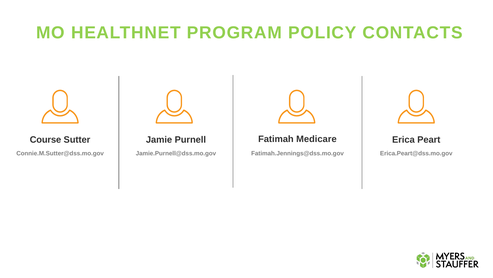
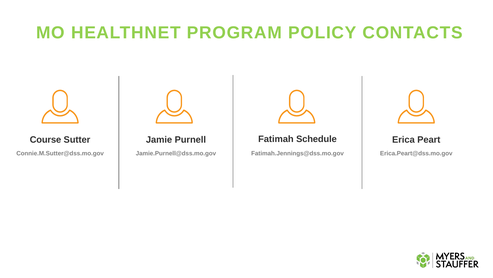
Medicare: Medicare -> Schedule (316, 139)
